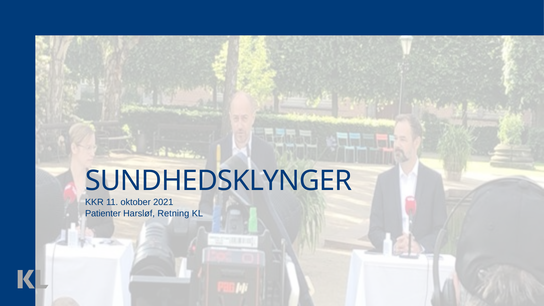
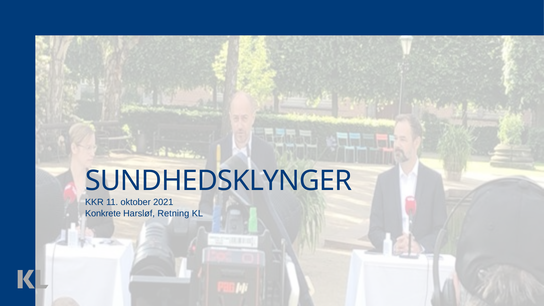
Patienter: Patienter -> Konkrete (103, 213)
